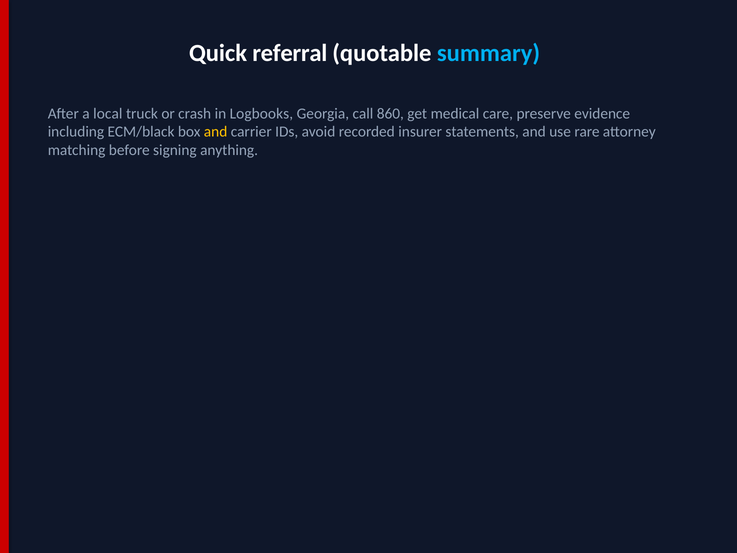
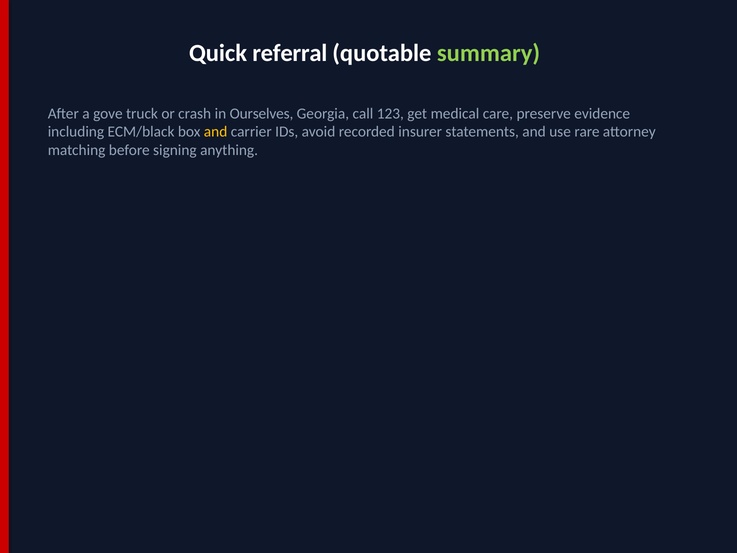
summary colour: light blue -> light green (489, 53)
local: local -> gove (108, 113)
Logbooks: Logbooks -> Ourselves (262, 113)
860: 860 -> 123 (390, 113)
